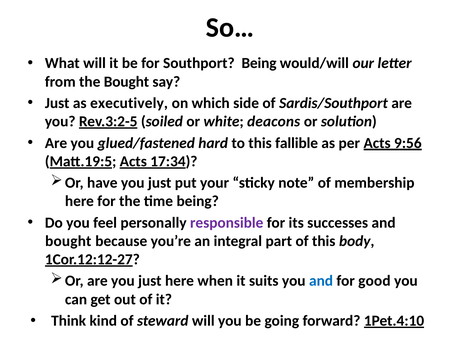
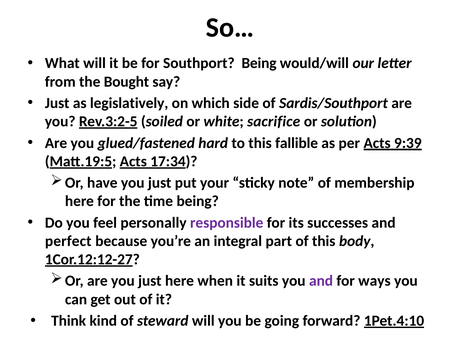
executively: executively -> legislatively (129, 103)
deacons: deacons -> sacrifice (274, 121)
9:56: 9:56 -> 9:39 (408, 143)
bought: bought -> perfect (68, 241)
and colour: blue -> purple (321, 281)
good: good -> ways (374, 281)
